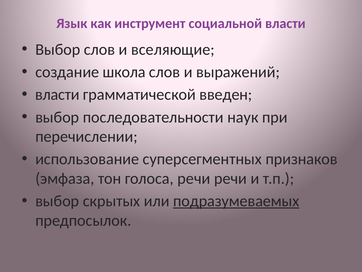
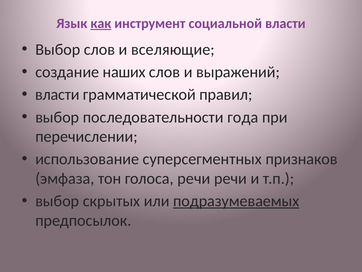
как underline: none -> present (101, 23)
школа: школа -> наших (124, 72)
введен: введен -> правил (226, 94)
наук: наук -> года (243, 117)
